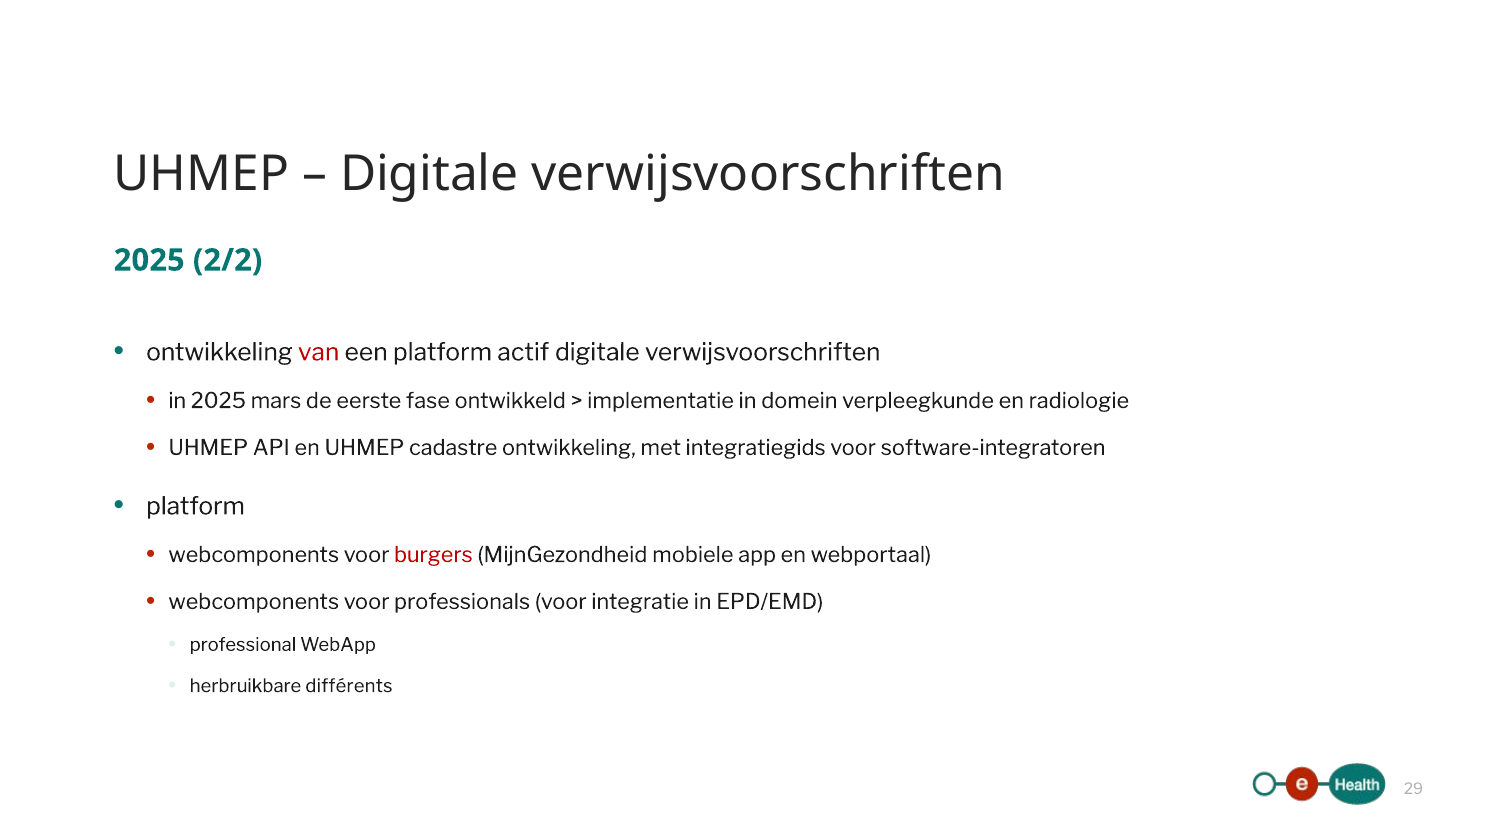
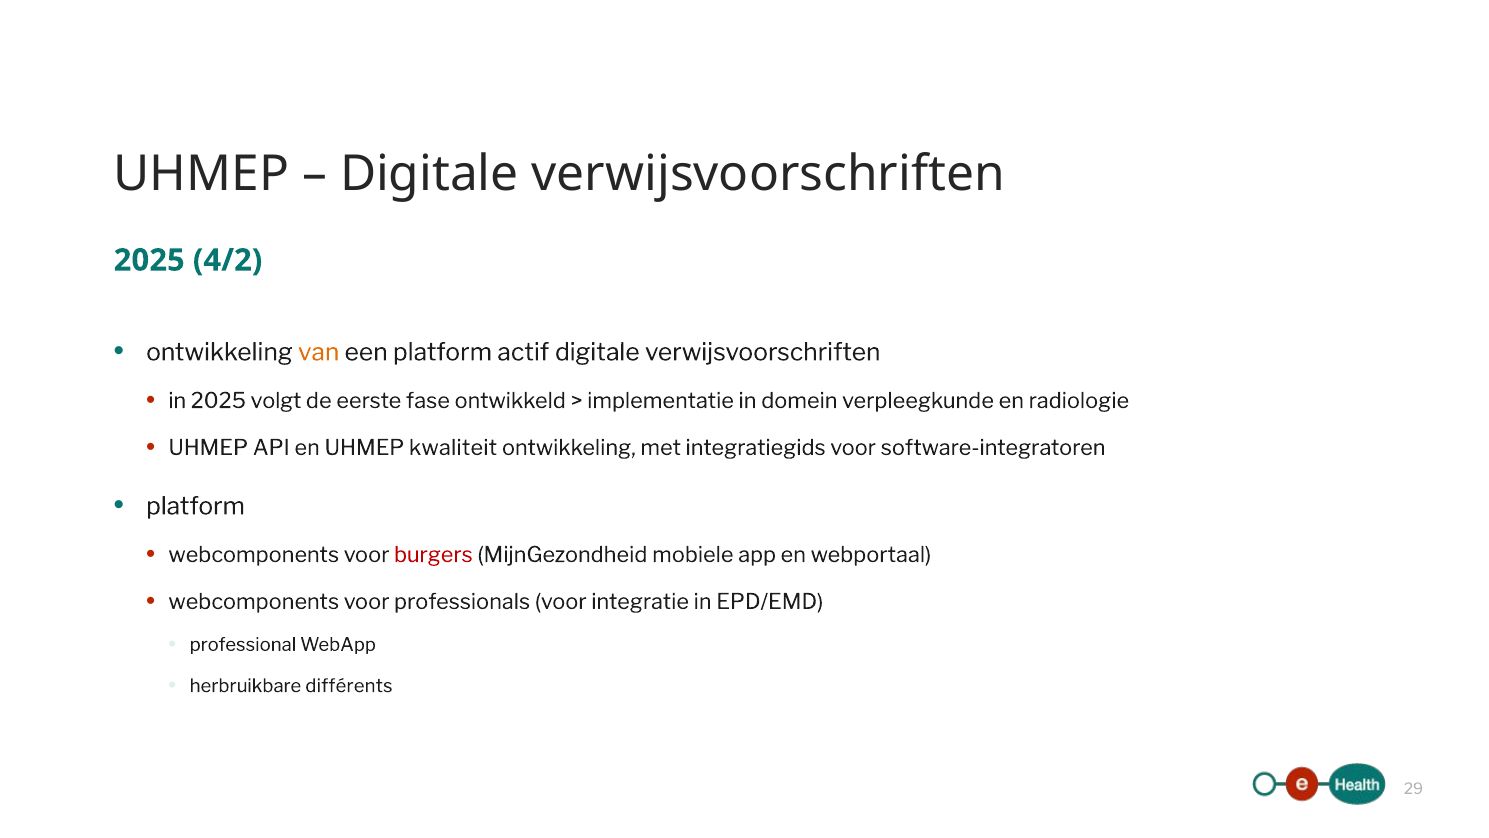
2/2: 2/2 -> 4/2 (228, 260)
van colour: red -> orange (319, 352)
mars: mars -> volgt (276, 401)
cadastre: cadastre -> kwaliteit (453, 448)
